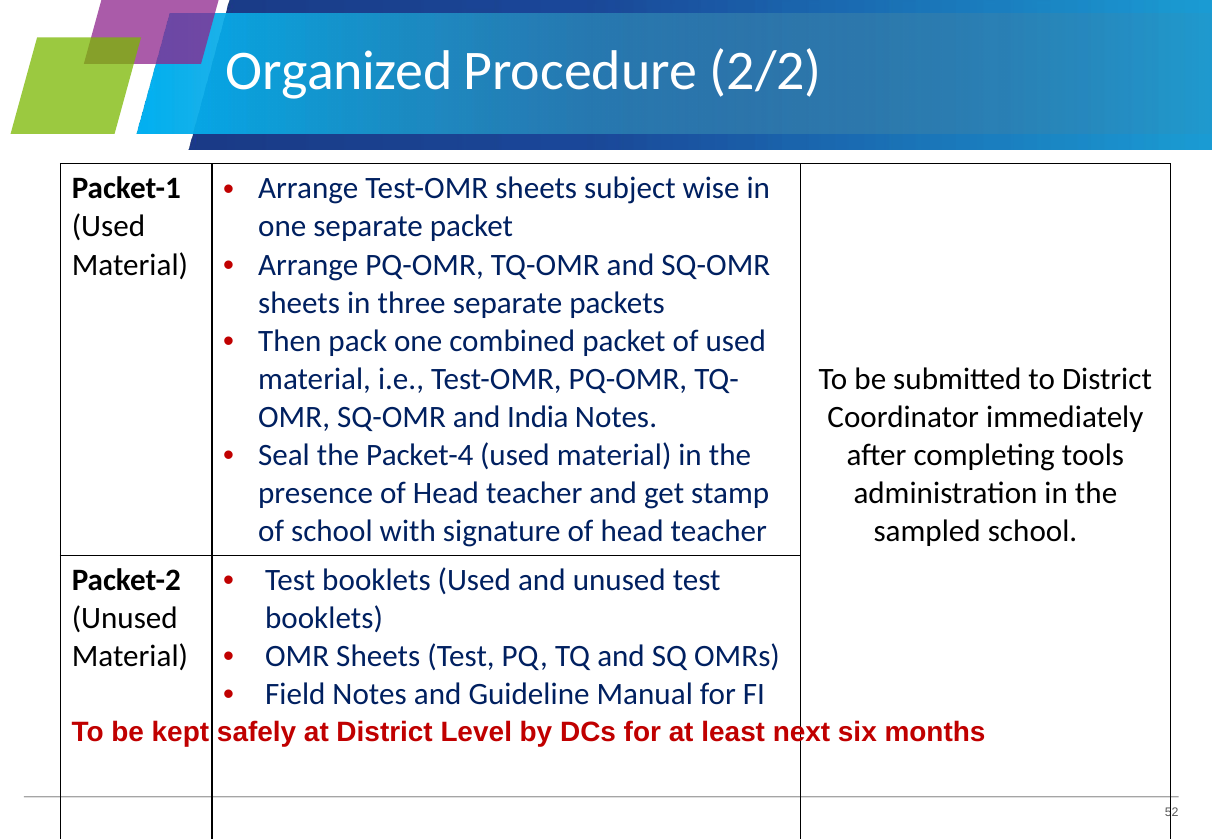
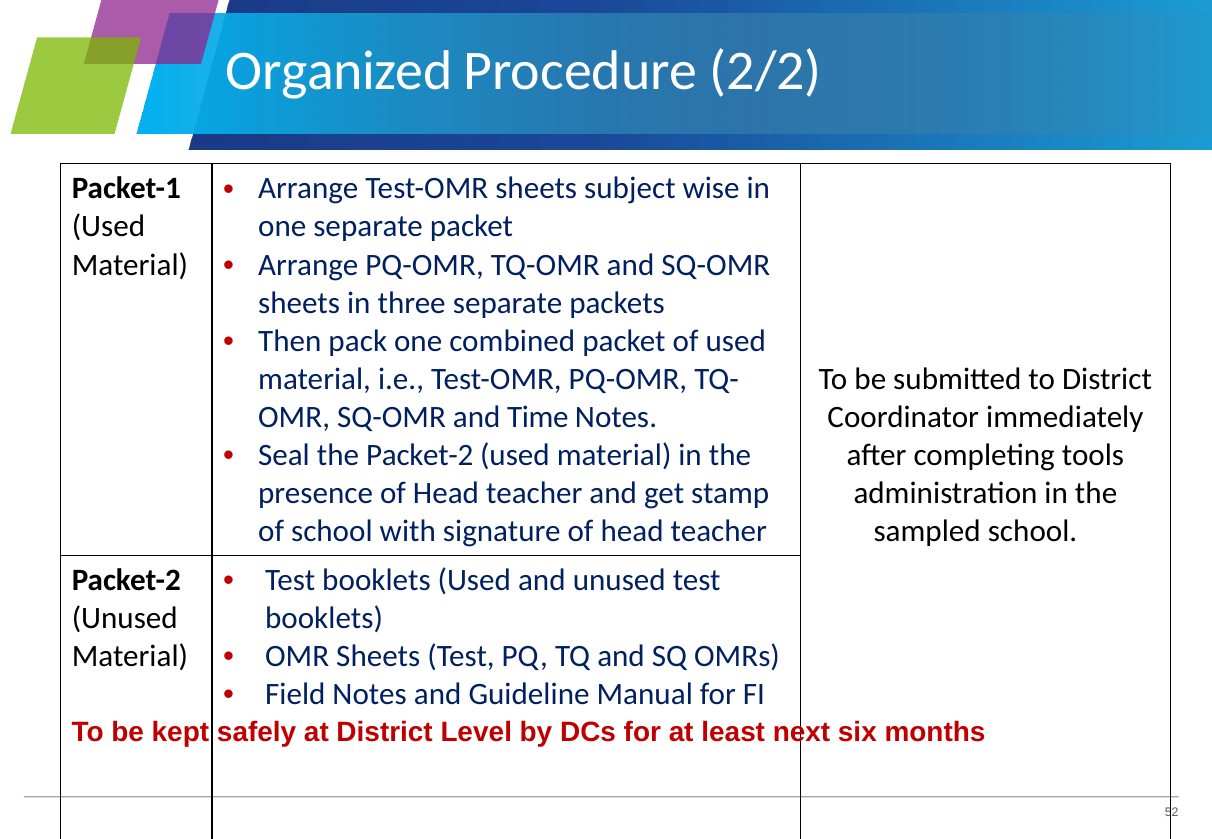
India: India -> Time (538, 417)
the Packet-4: Packet-4 -> Packet-2 (420, 455)
